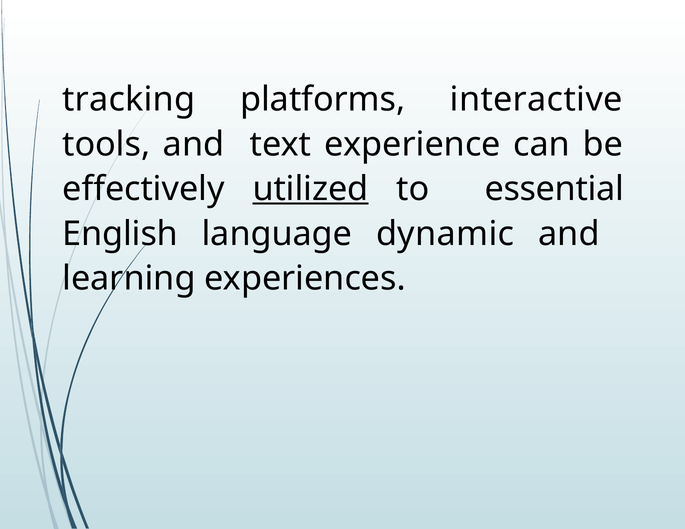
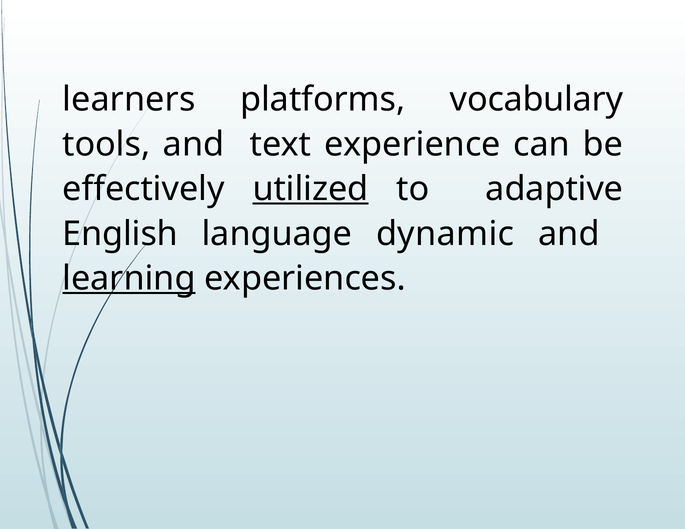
tracking: tracking -> learners (129, 100)
interactive: interactive -> vocabulary (537, 100)
essential: essential -> adaptive (554, 189)
learning underline: none -> present (129, 279)
